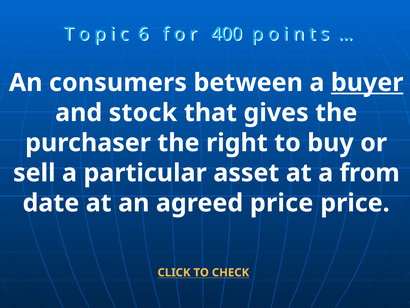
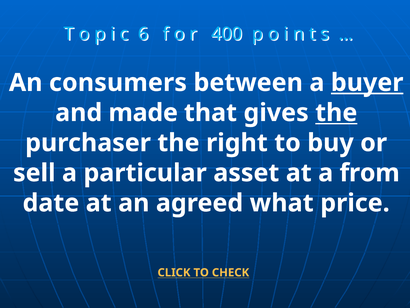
stock: stock -> made (143, 113)
the underline: none -> present (336, 113)
agreed price: price -> what (282, 203)
